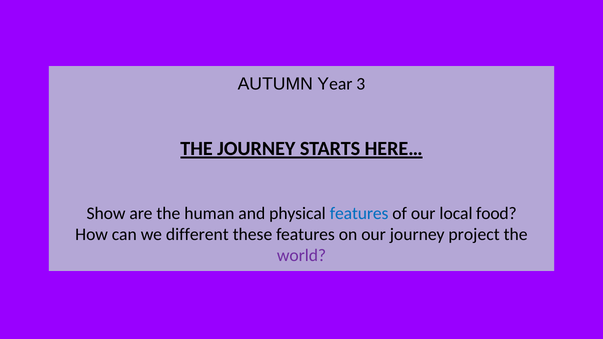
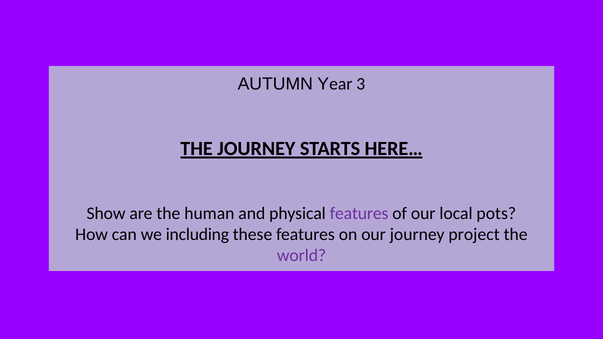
features colour: blue -> purple (359, 214)
food: food -> pots (496, 214)
different: different -> including (197, 235)
